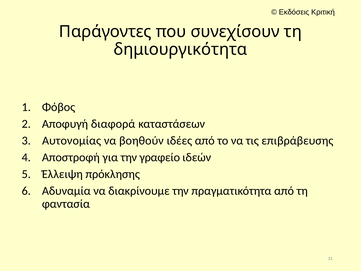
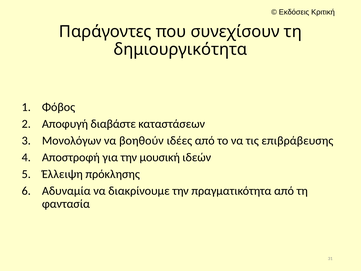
διαφορά: διαφορά -> διαβάστε (113, 124)
Αυτονομίας: Αυτονομίας -> Μονολόγων (72, 140)
γραφείο: γραφείο -> μουσική (160, 157)
